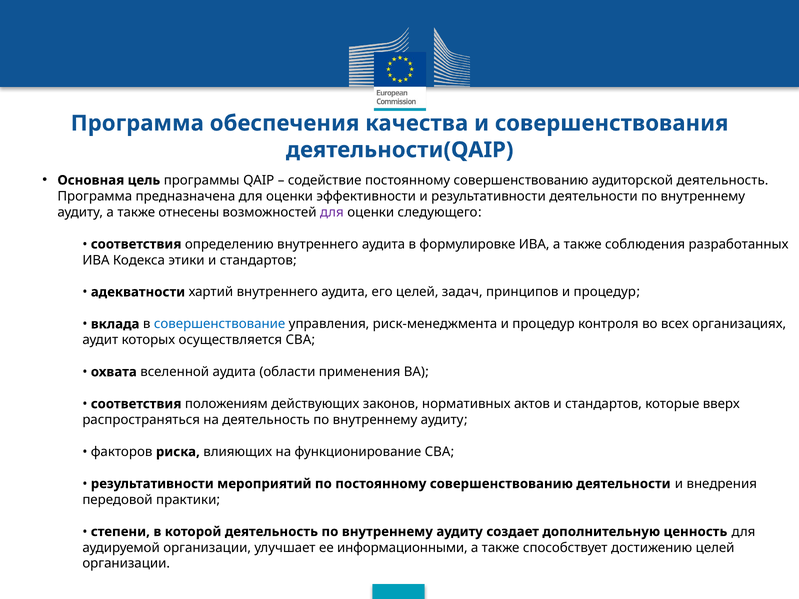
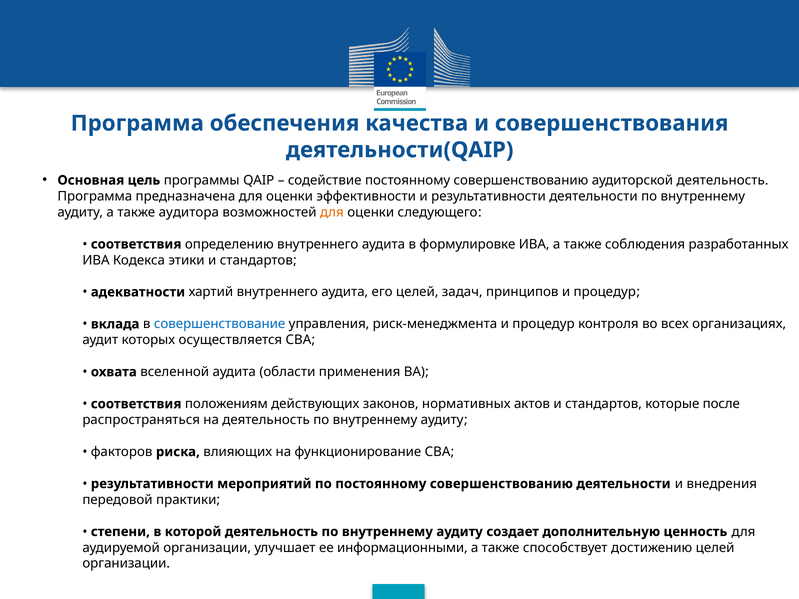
отнесены: отнесены -> аудитора (189, 212)
для colour: purple -> orange (332, 212)
вверх: вверх -> после (721, 404)
